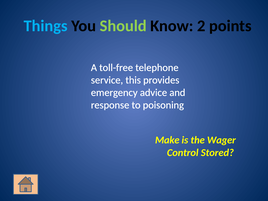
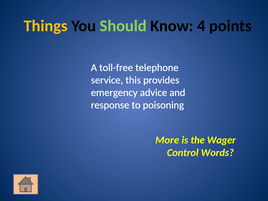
Things colour: light blue -> yellow (46, 26)
2: 2 -> 4 (201, 26)
Make: Make -> More (167, 140)
Stored: Stored -> Words (217, 153)
